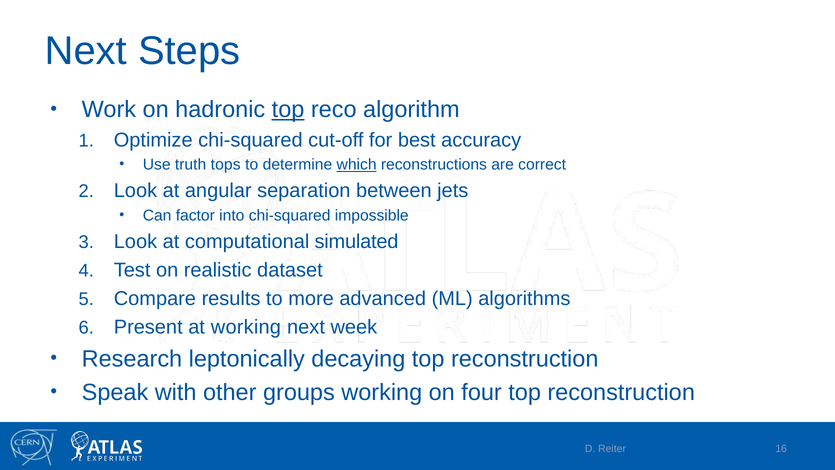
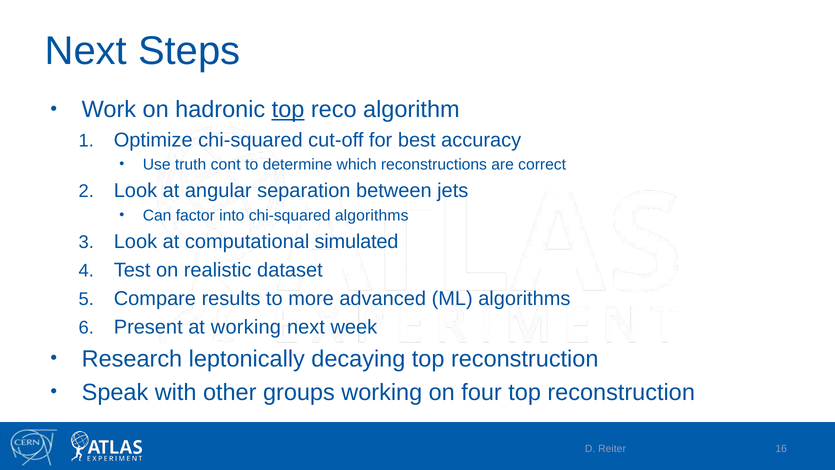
tops: tops -> cont (226, 165)
which underline: present -> none (357, 165)
chi-squared impossible: impossible -> algorithms (372, 215)
